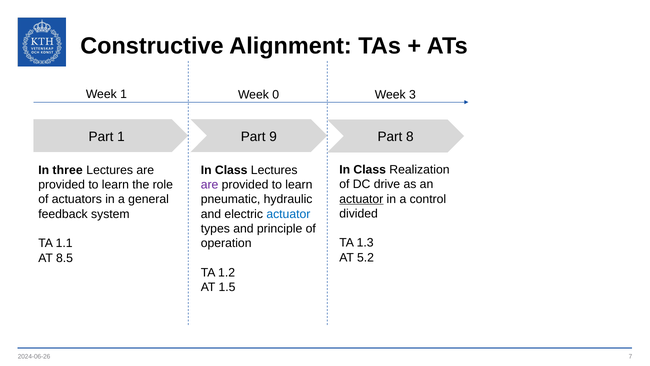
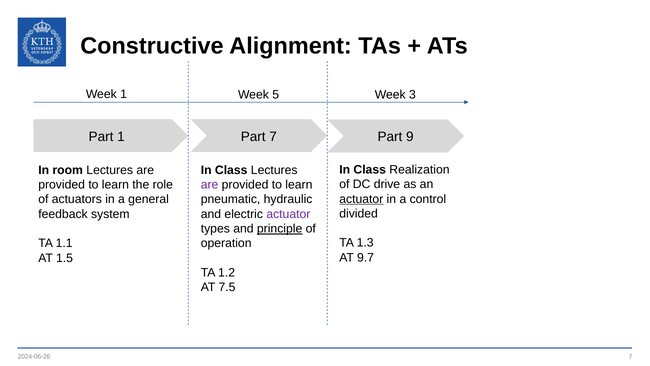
0: 0 -> 5 (276, 95)
Part 9: 9 -> 7 (273, 136)
8: 8 -> 9 (410, 137)
three: three -> room (68, 170)
actuator colour: blue -> purple (288, 214)
principle underline: none -> present (280, 228)
5.2: 5.2 -> 9.7 (366, 257)
8.5: 8.5 -> 1.5 (65, 258)
1.5: 1.5 -> 7.5 (227, 287)
